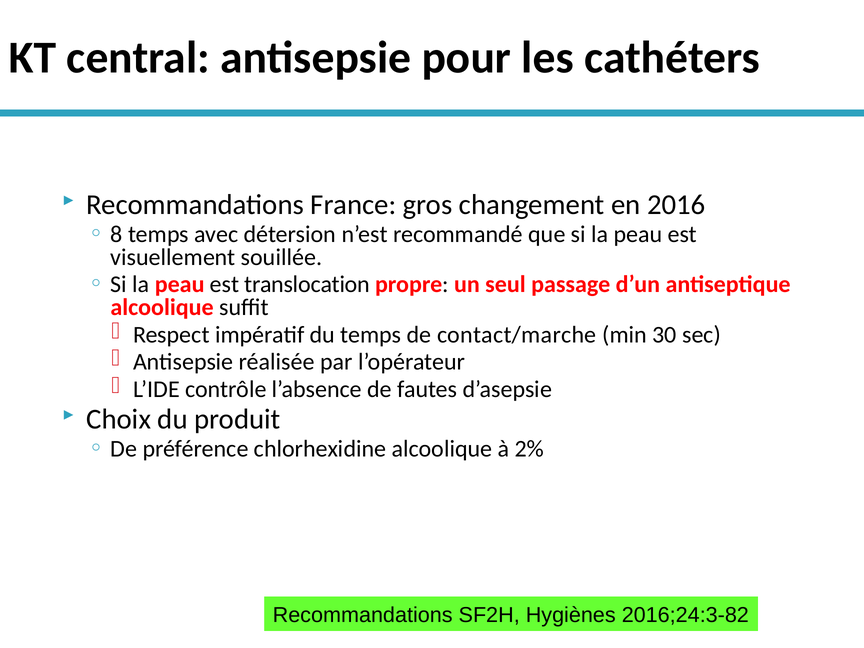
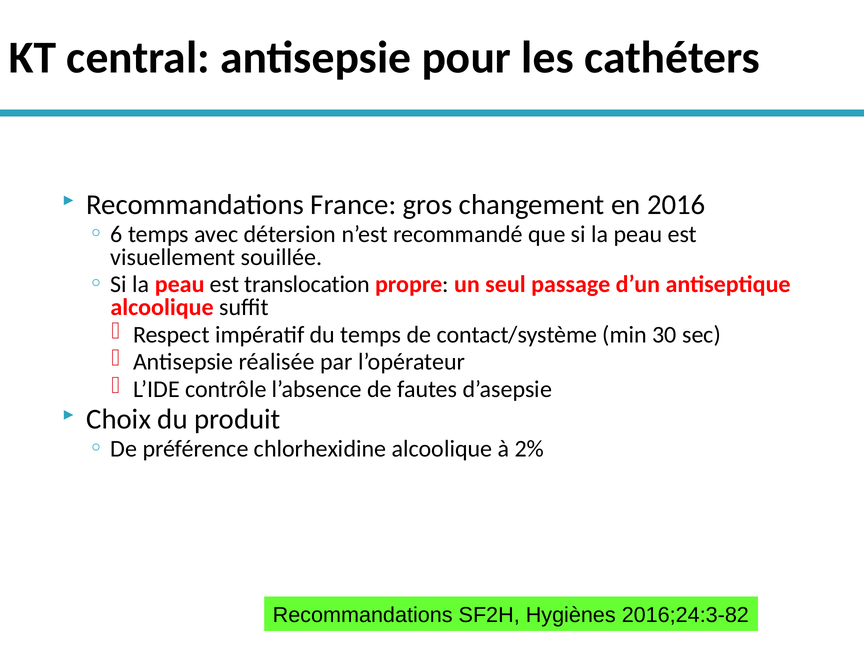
8: 8 -> 6 (117, 234)
contact/marche: contact/marche -> contact/système (517, 335)
